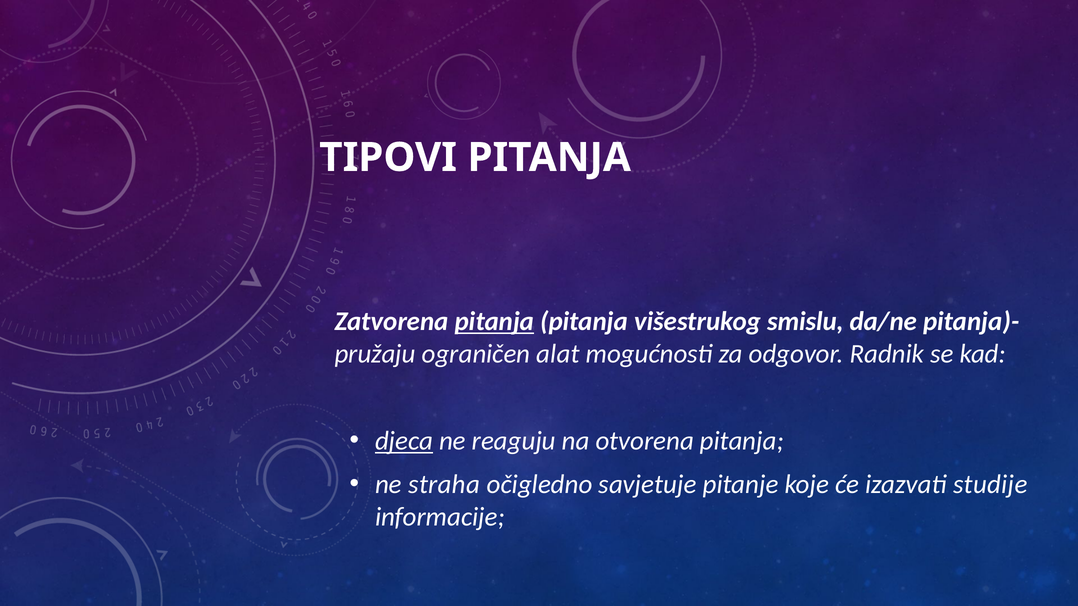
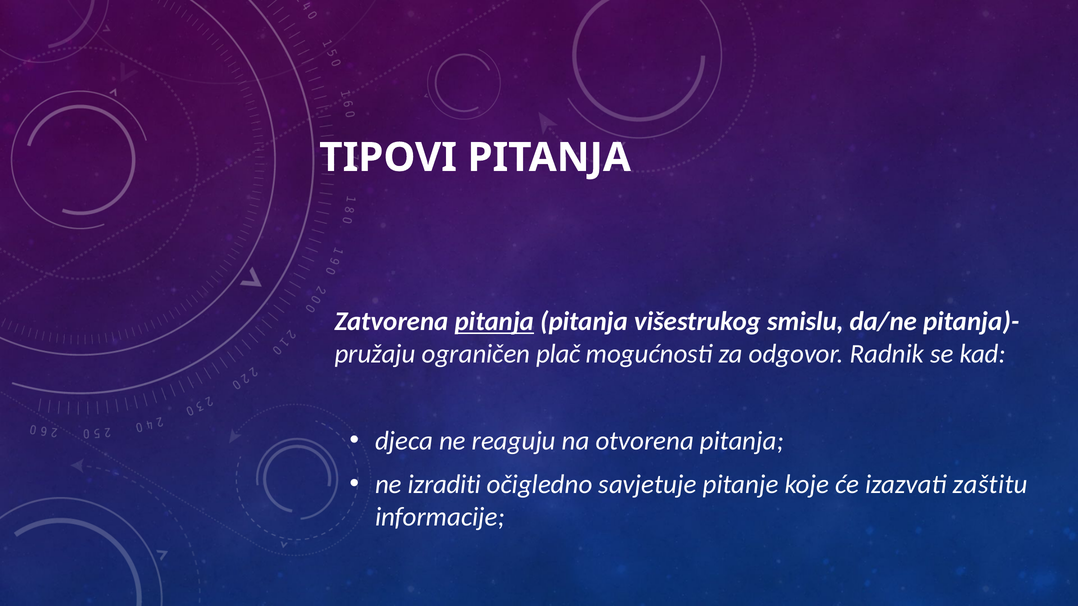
alat: alat -> plač (558, 354)
djeca underline: present -> none (404, 441)
straha: straha -> izraditi (444, 485)
studije: studije -> zaštitu (990, 485)
